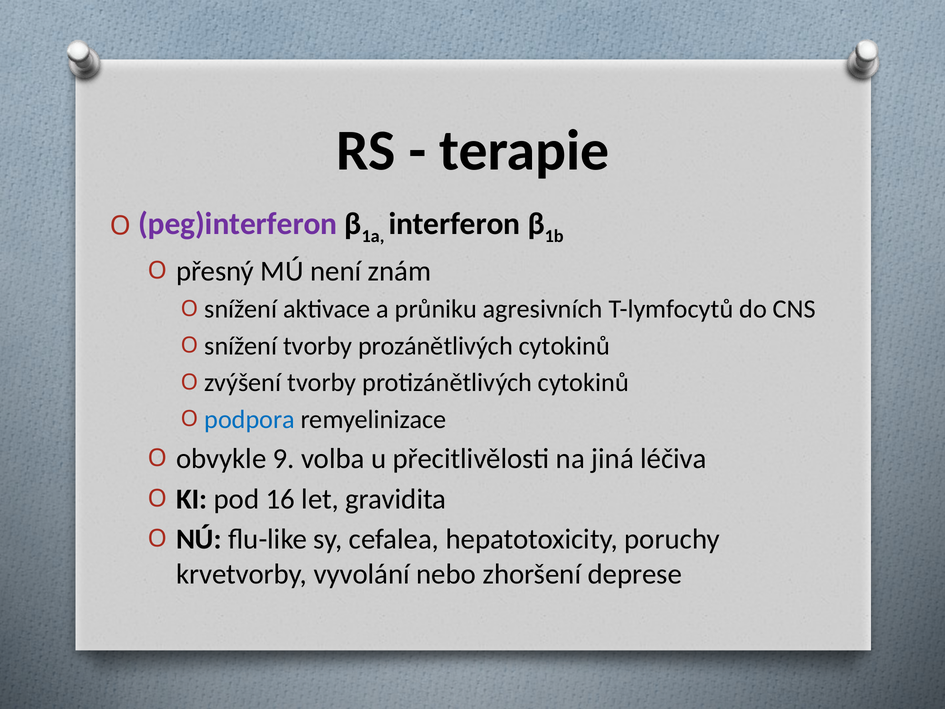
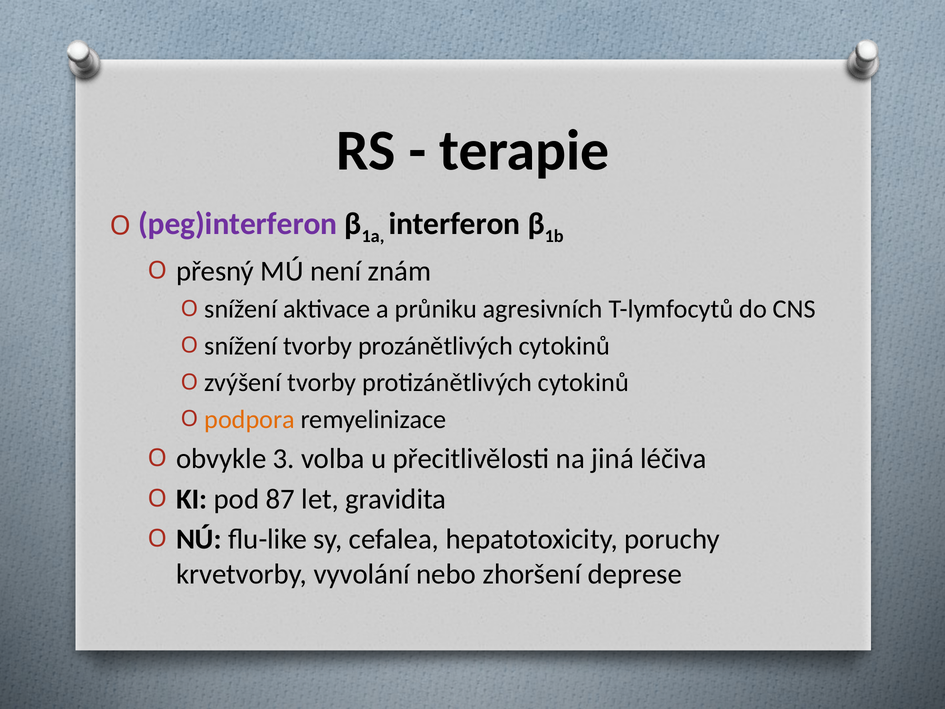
podpora colour: blue -> orange (250, 419)
9: 9 -> 3 (284, 458)
16: 16 -> 87 (280, 499)
